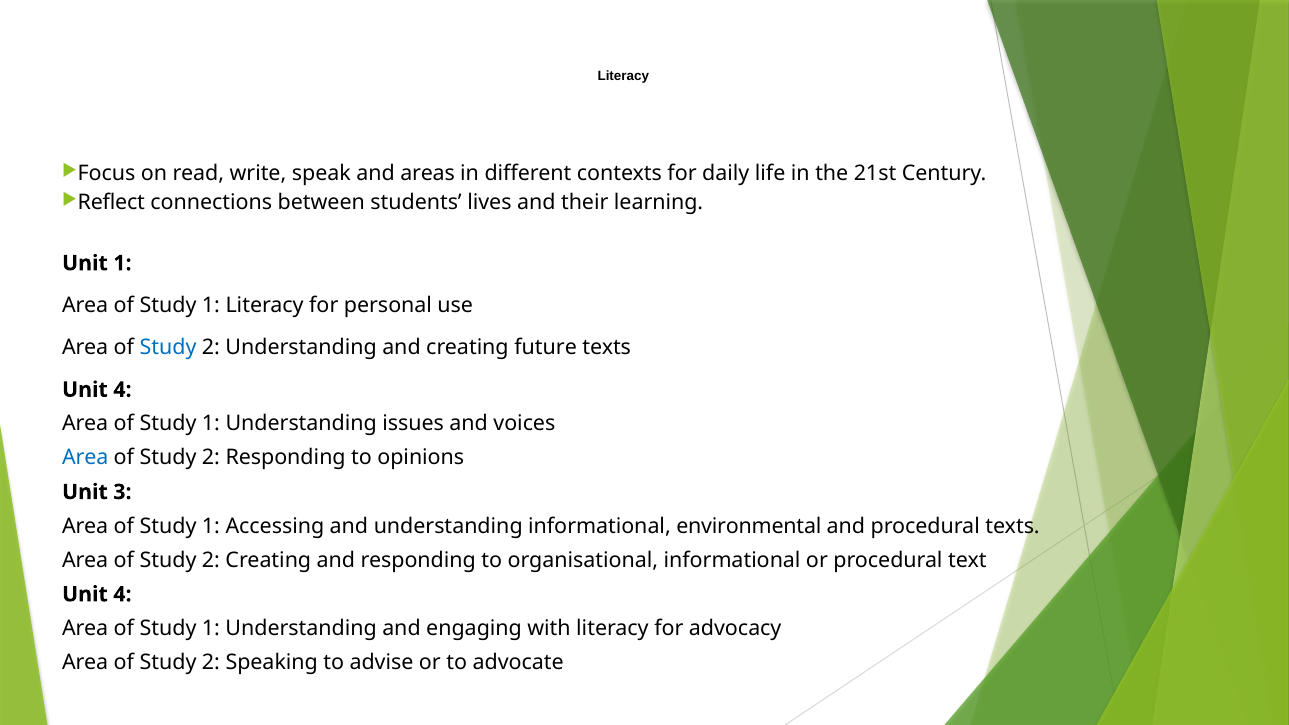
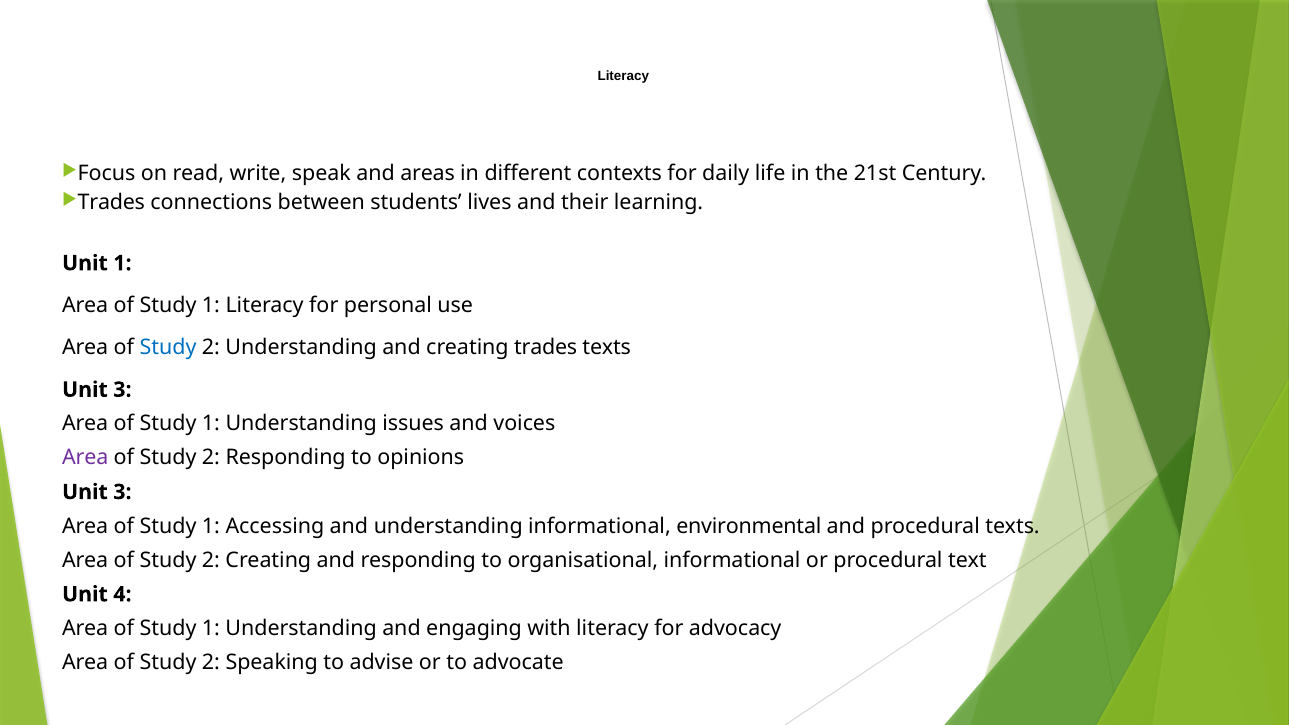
Reflect: Reflect -> Trades (111, 203)
creating future: future -> trades (546, 348)
4: 4 -> 3 (122, 390)
Area colour: blue -> purple (85, 458)
